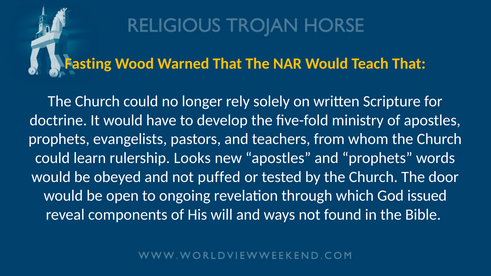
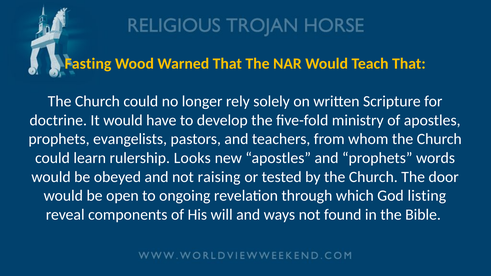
puffed: puffed -> raising (219, 177)
issued: issued -> listing (427, 196)
